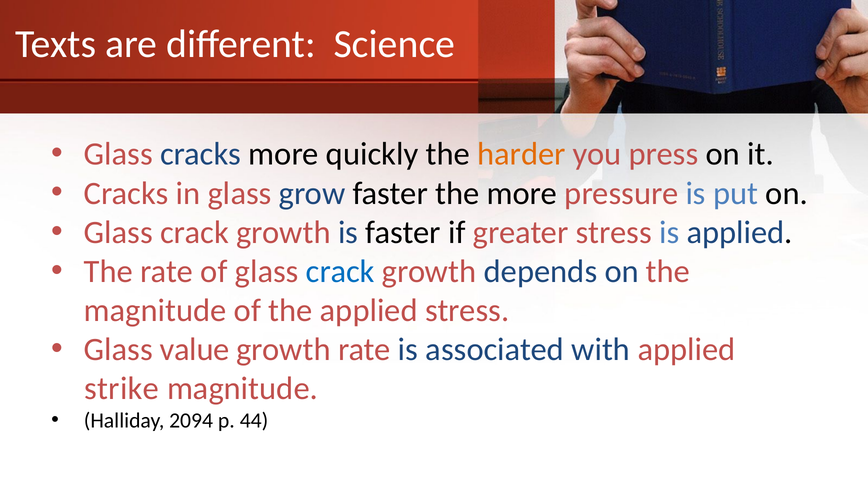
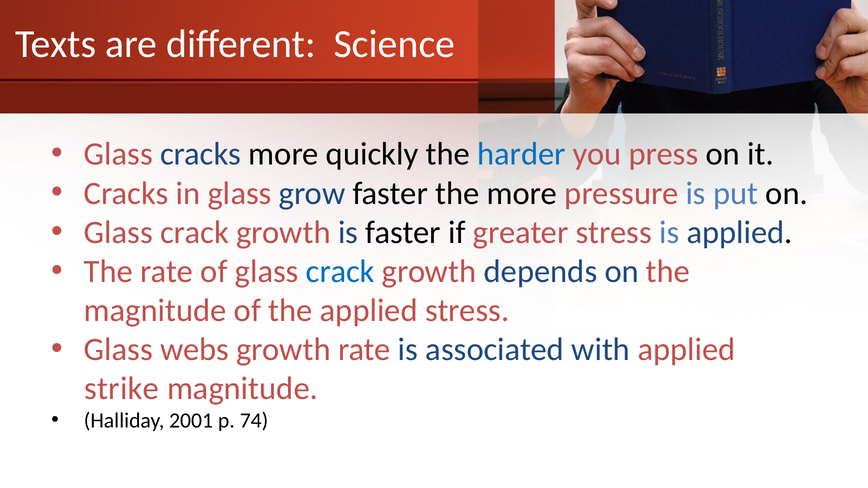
harder colour: orange -> blue (521, 154)
value: value -> webs (195, 350)
2094: 2094 -> 2001 (191, 421)
44: 44 -> 74 (254, 421)
